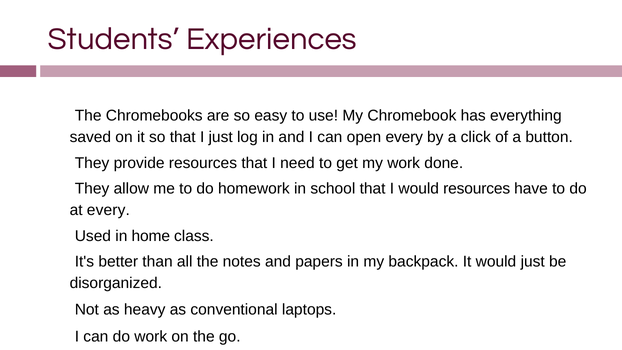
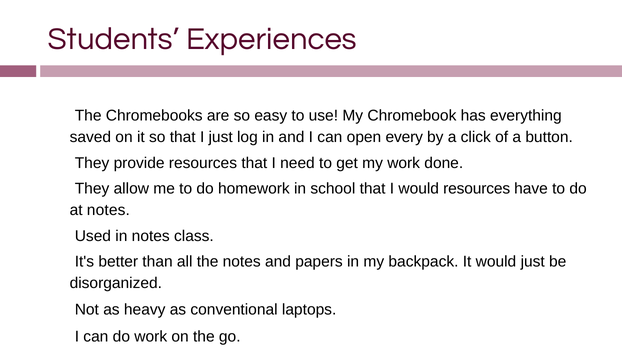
at every: every -> notes (108, 210)
in home: home -> notes (151, 236)
